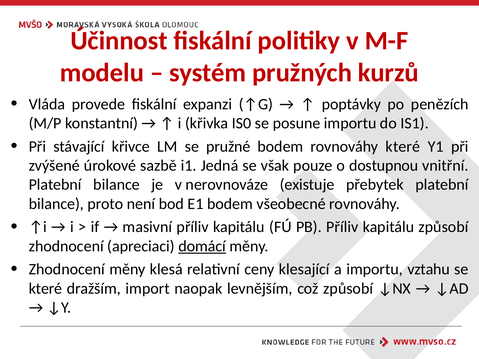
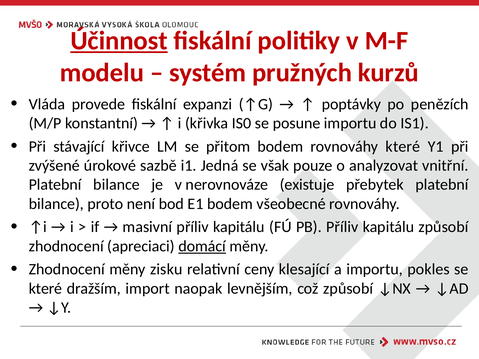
Účinnost underline: none -> present (119, 41)
pružné: pružné -> přitom (228, 147)
dostupnou: dostupnou -> analyzovat (384, 166)
klesá: klesá -> zisku (166, 269)
vztahu: vztahu -> pokles (429, 269)
